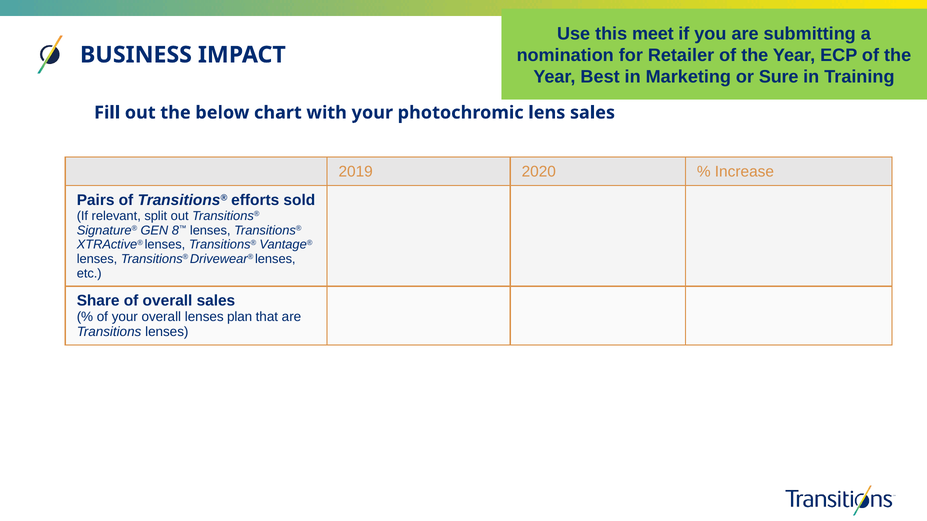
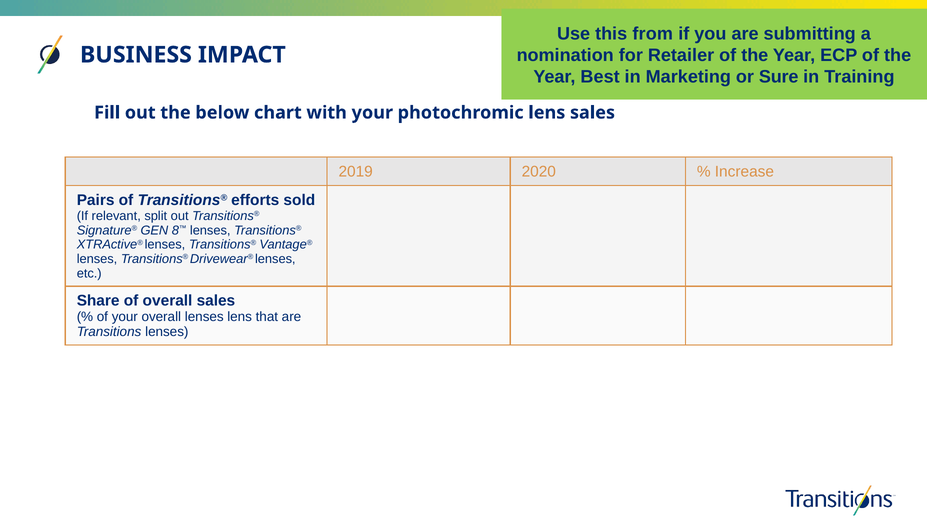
meet: meet -> from (653, 34)
lenses plan: plan -> lens (240, 317)
